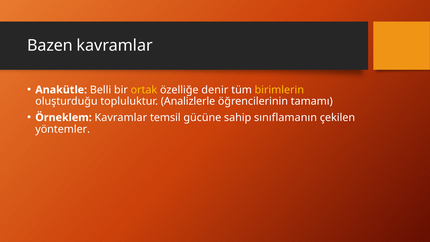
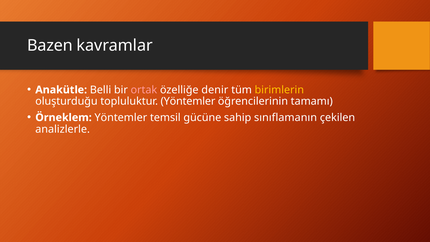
ortak colour: yellow -> pink (144, 90)
topluluktur Analizlerle: Analizlerle -> Yöntemler (188, 101)
Örneklem Kavramlar: Kavramlar -> Yöntemler (121, 117)
yöntemler: yöntemler -> analizlerle (63, 129)
